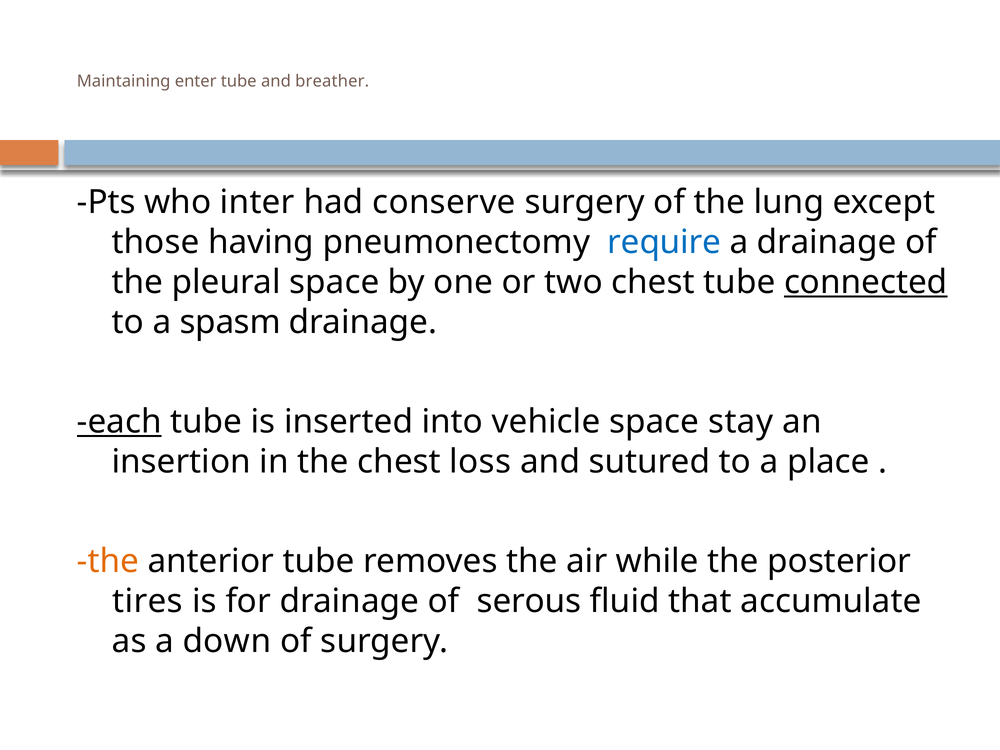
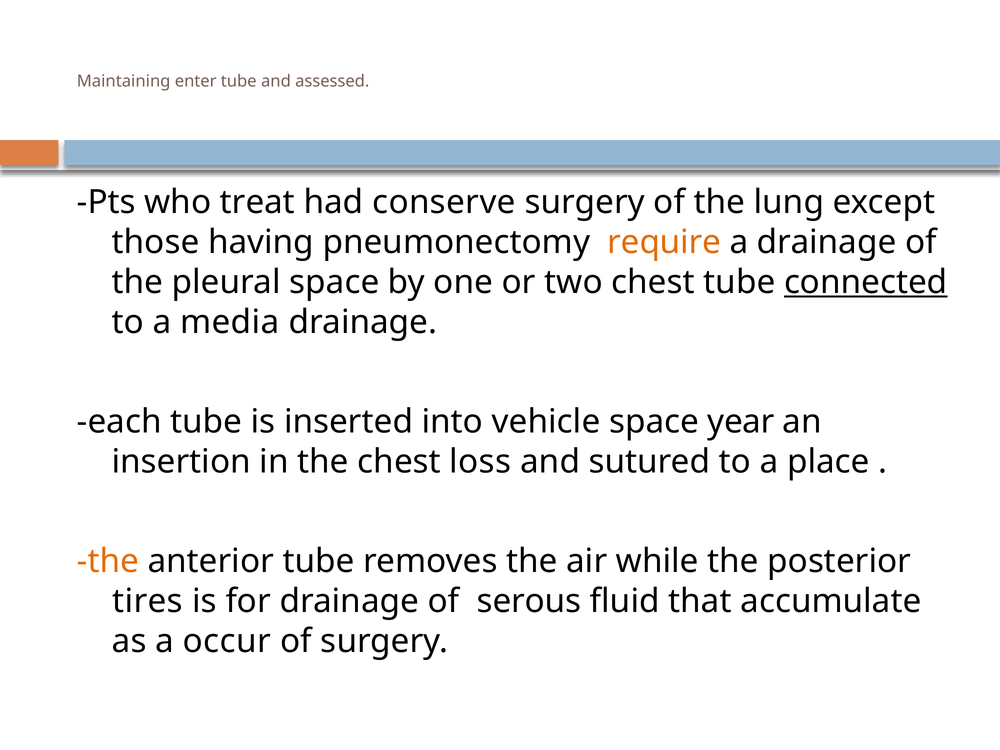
breather: breather -> assessed (332, 81)
inter: inter -> treat (257, 202)
require colour: blue -> orange (664, 242)
spasm: spasm -> media (230, 322)
each underline: present -> none (119, 422)
stay: stay -> year (741, 422)
down: down -> occur (227, 641)
